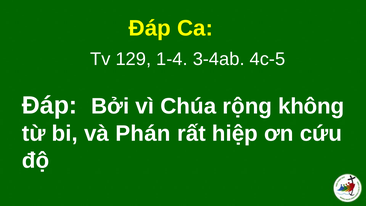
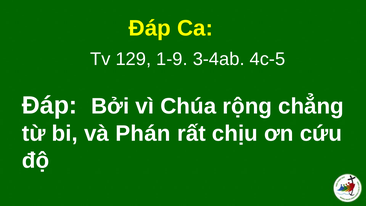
1-4: 1-4 -> 1-9 (172, 59)
không: không -> chẳng (311, 106)
hiệp: hiệp -> chịu (235, 133)
